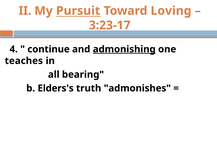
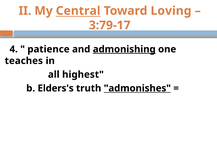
Pursuit: Pursuit -> Central (78, 11)
3:23-17: 3:23-17 -> 3:79-17 (110, 25)
continue: continue -> patience (48, 49)
bearing: bearing -> highest (83, 74)
admonishes underline: none -> present (137, 88)
